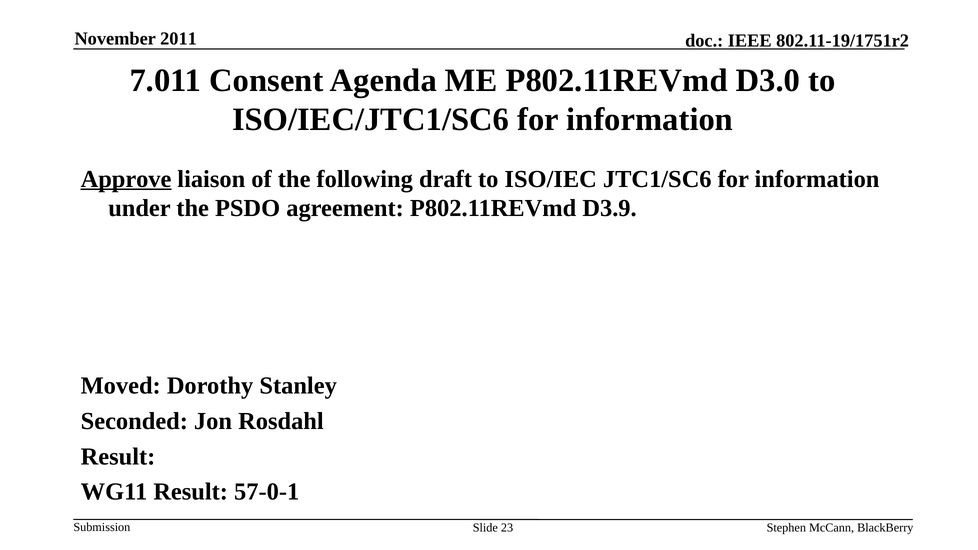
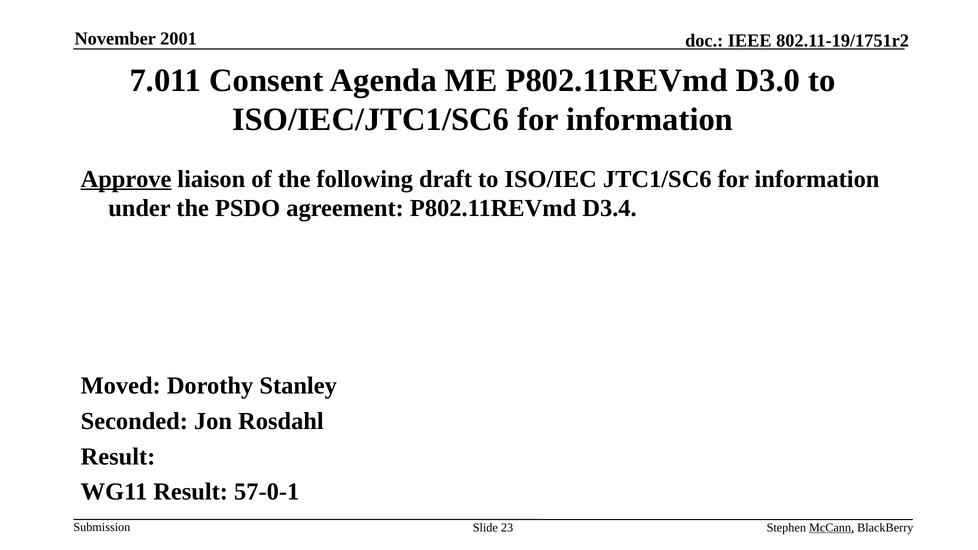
2011: 2011 -> 2001 (179, 39)
D3.9: D3.9 -> D3.4 (610, 208)
McCann underline: none -> present (832, 528)
